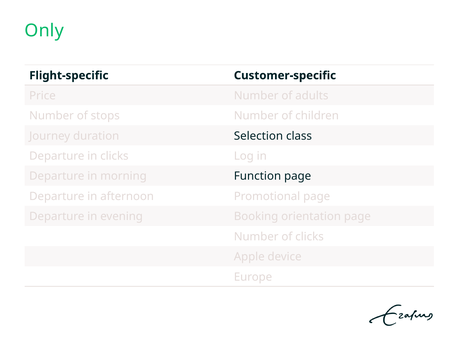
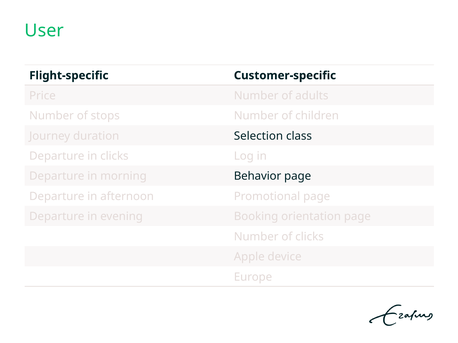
Only: Only -> User (44, 31)
Function: Function -> Behavior (258, 176)
